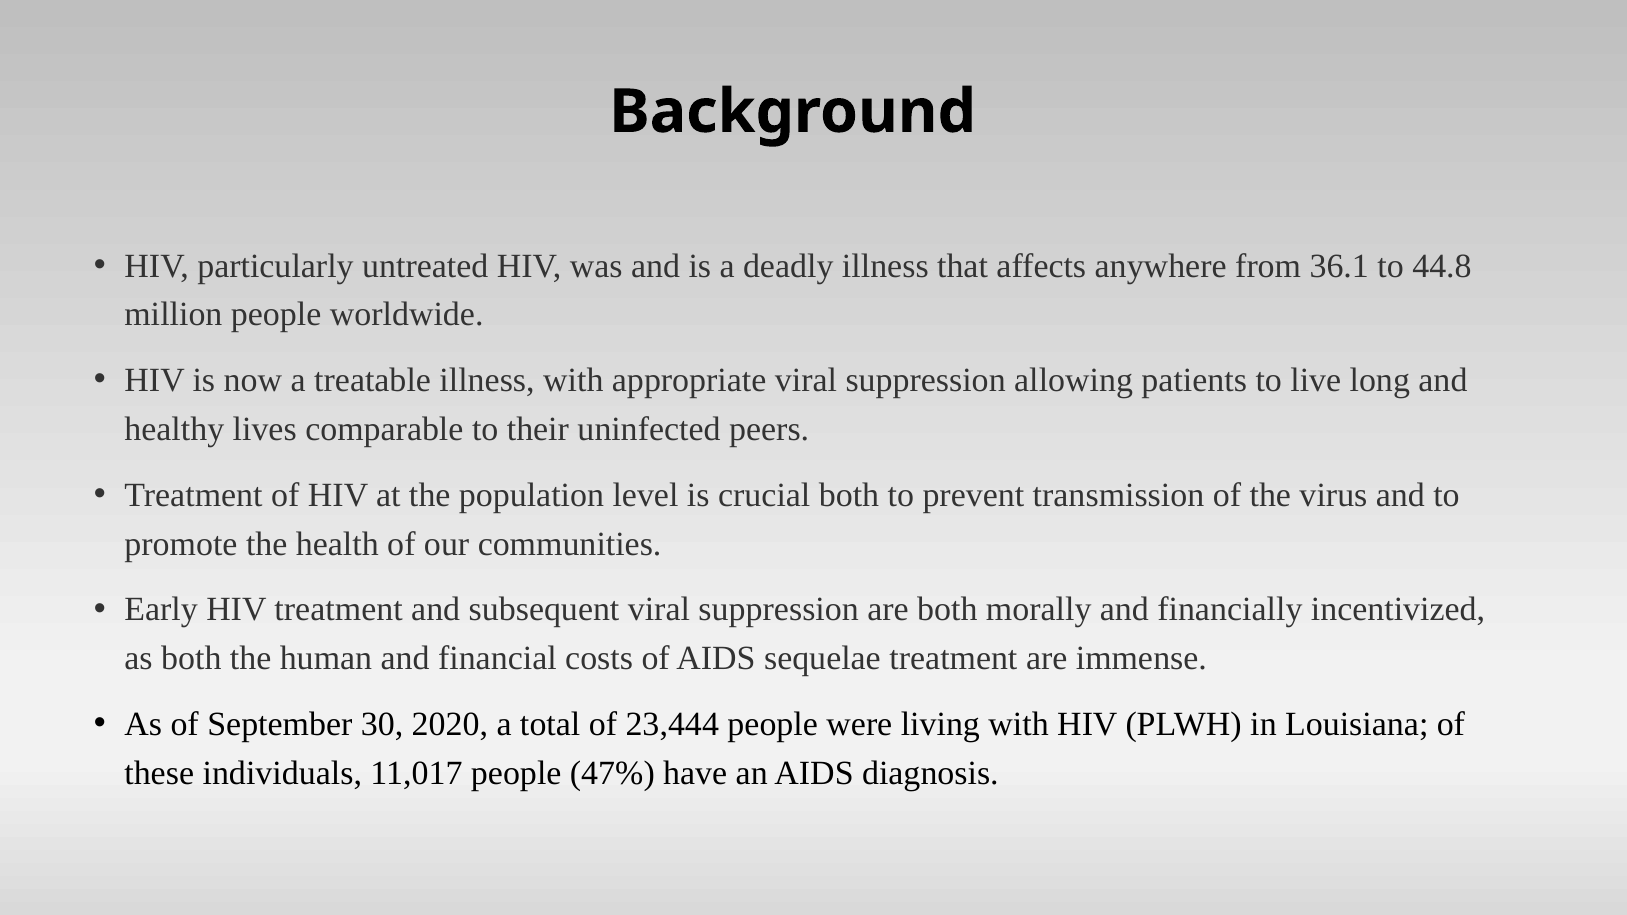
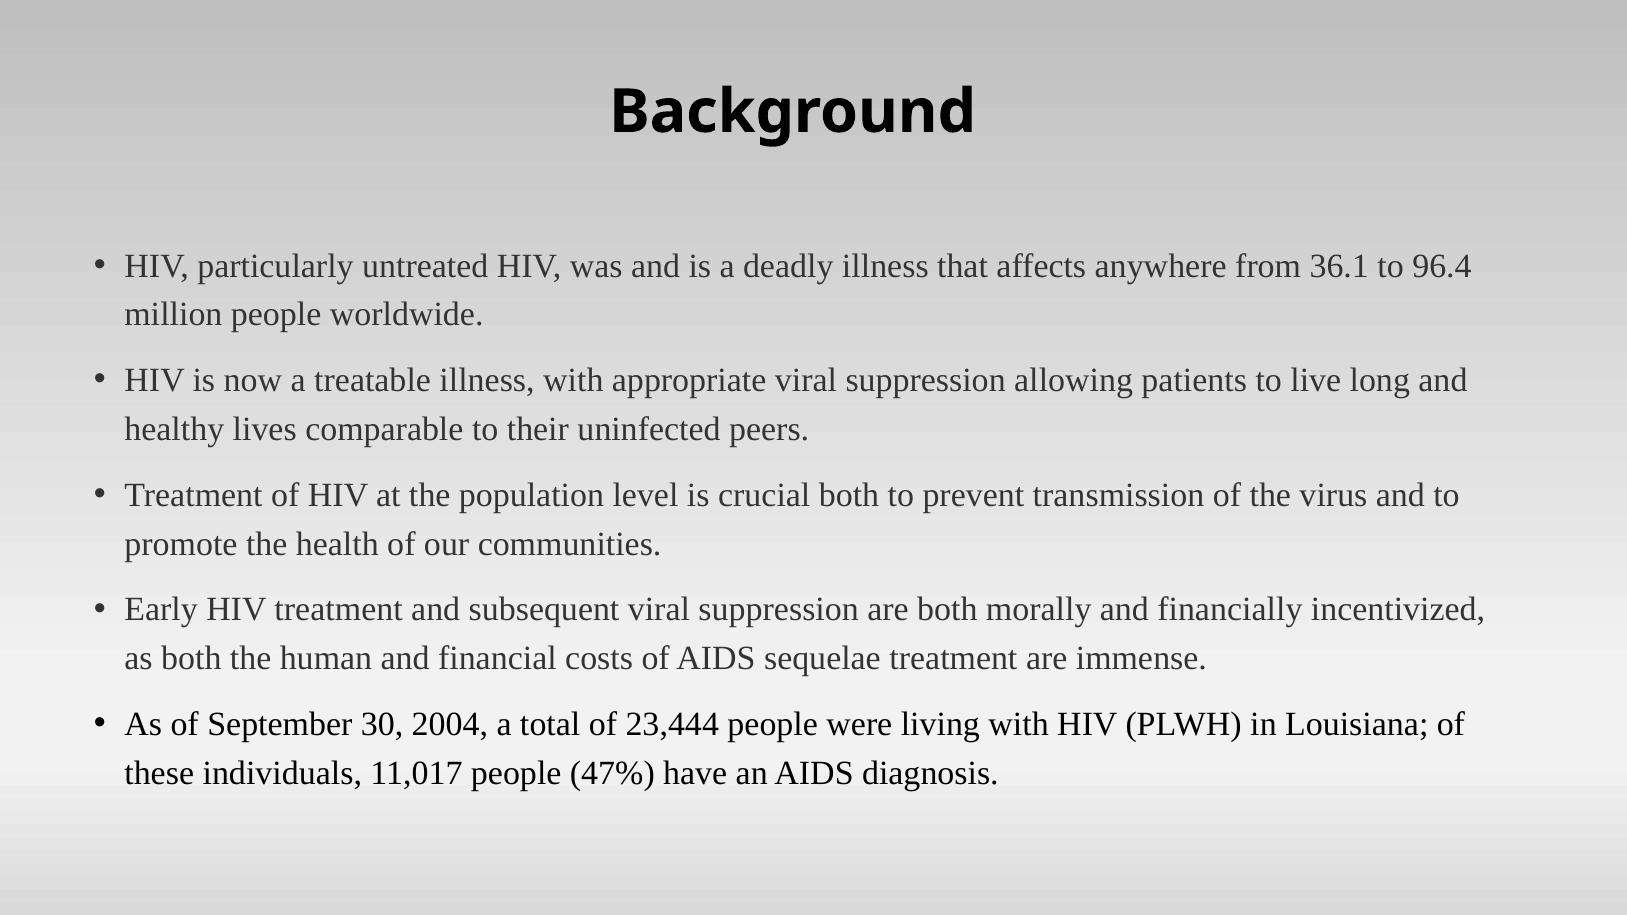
44.8: 44.8 -> 96.4 (1442, 266)
2020: 2020 -> 2004 (450, 725)
